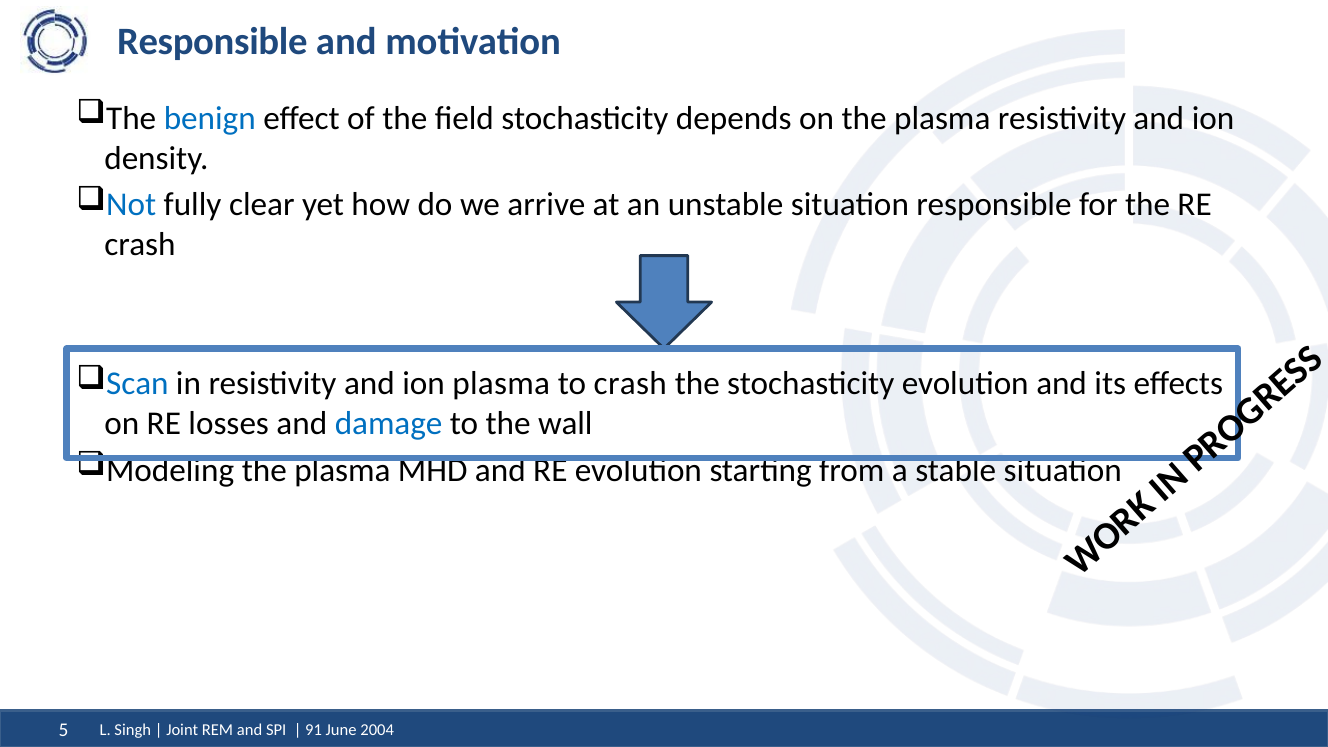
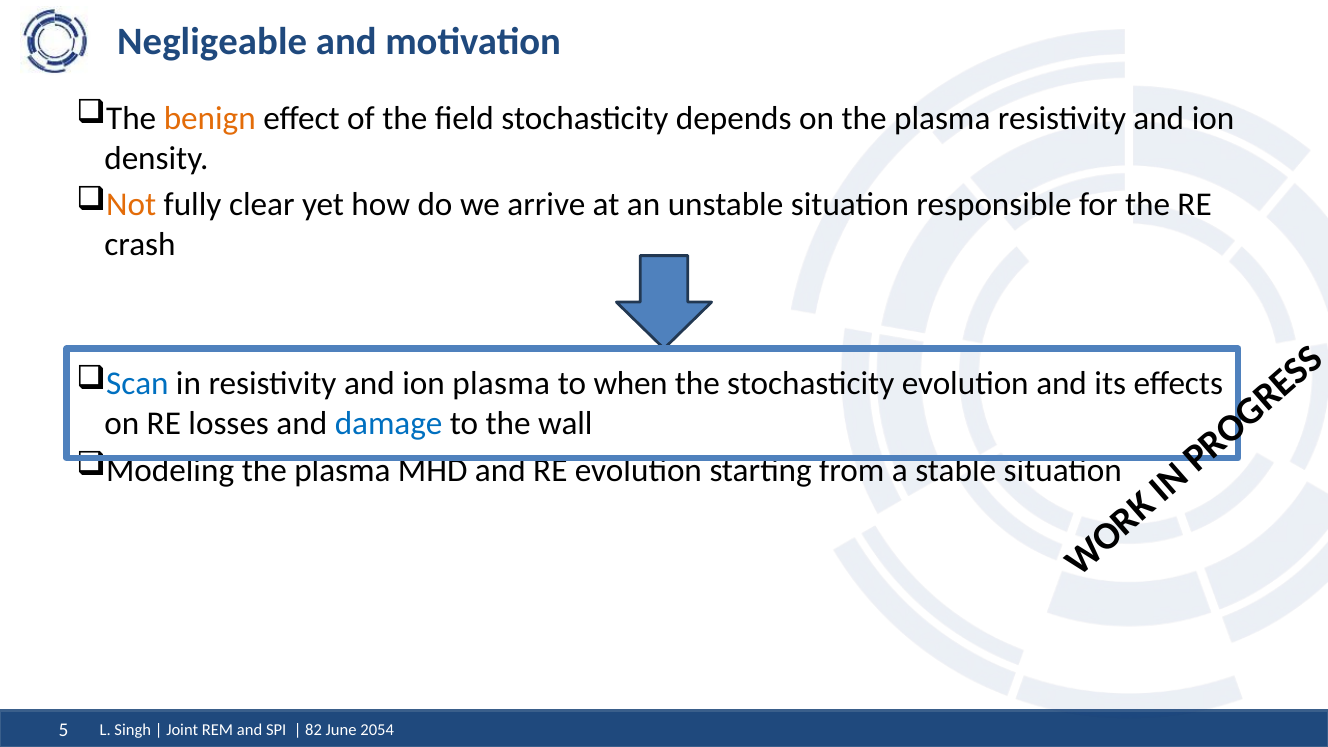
Responsible: Responsible -> Negligeable (212, 42)
benign colour: blue -> orange (210, 118)
Not colour: blue -> orange (131, 205)
to crash: crash -> when (631, 384)
91: 91 -> 82 (314, 730)
2004: 2004 -> 2054 (377, 730)
